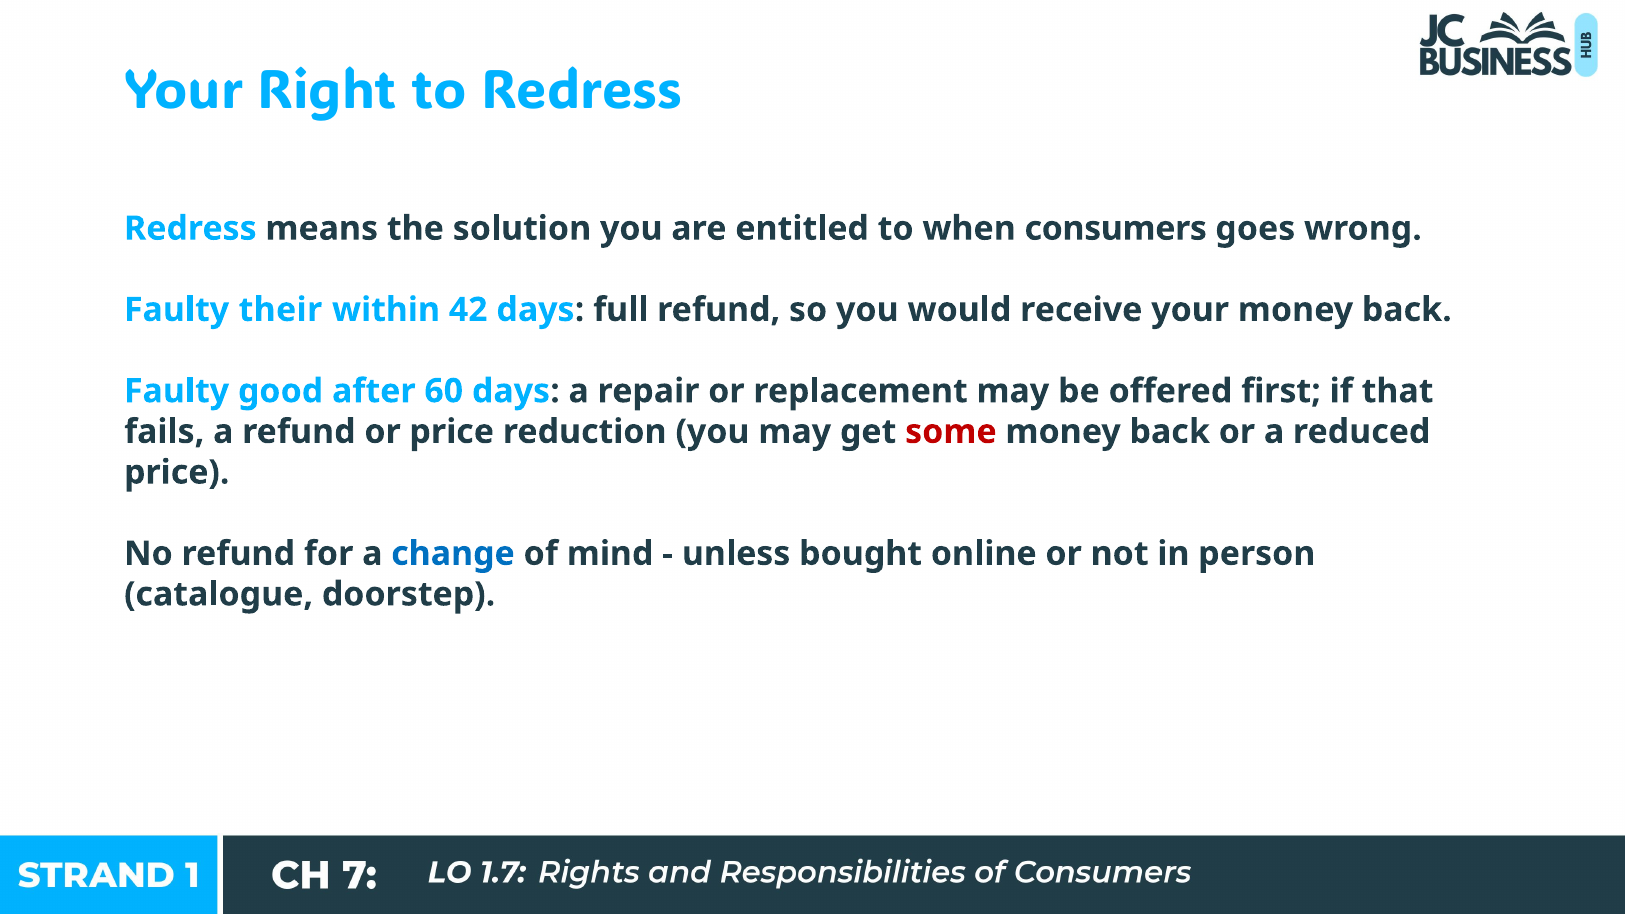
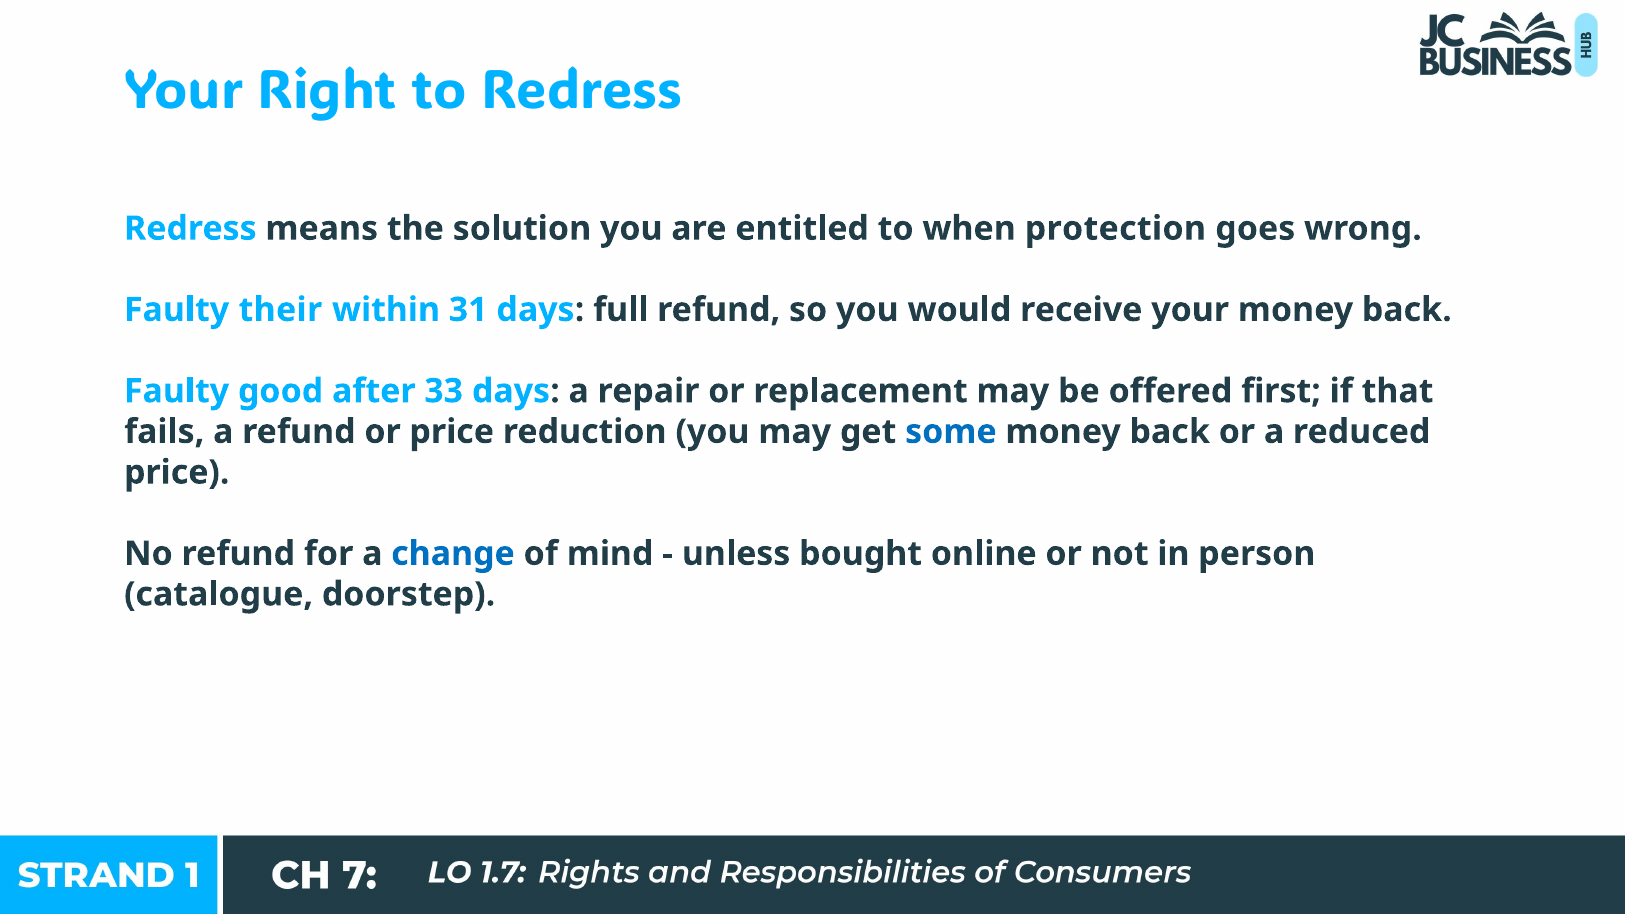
consumers: consumers -> protection (1115, 229)
42: 42 -> 31 (468, 310)
60: 60 -> 33 (444, 391)
some colour: red -> blue (951, 432)
